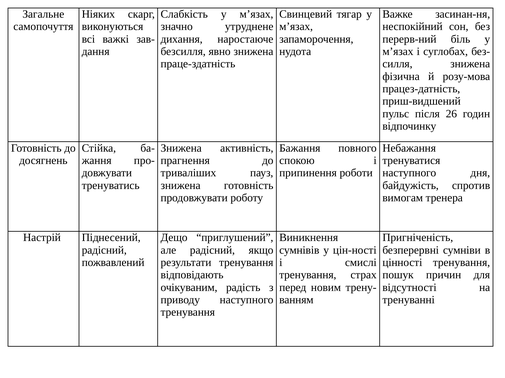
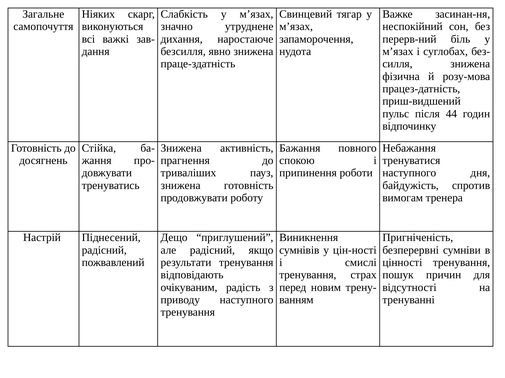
26: 26 -> 44 (451, 114)
